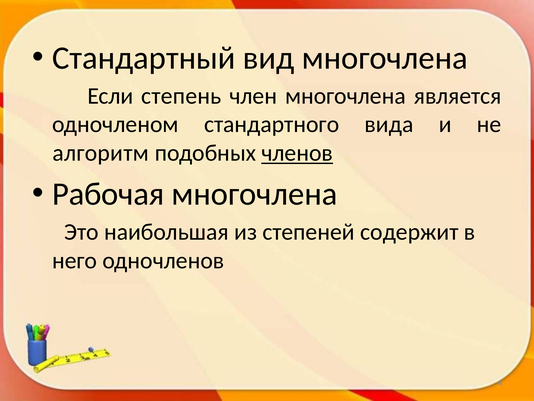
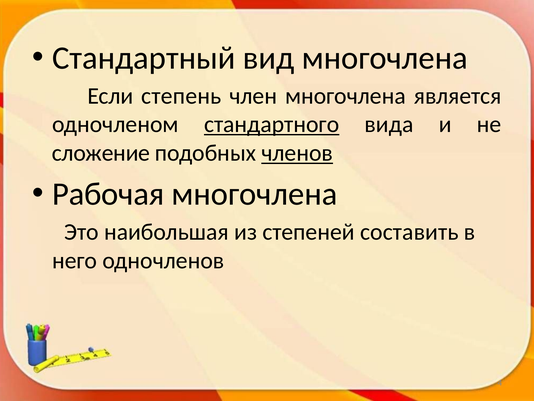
стандартного underline: none -> present (272, 124)
алгоритм: алгоритм -> сложение (101, 153)
содержит: содержит -> составить (409, 232)
